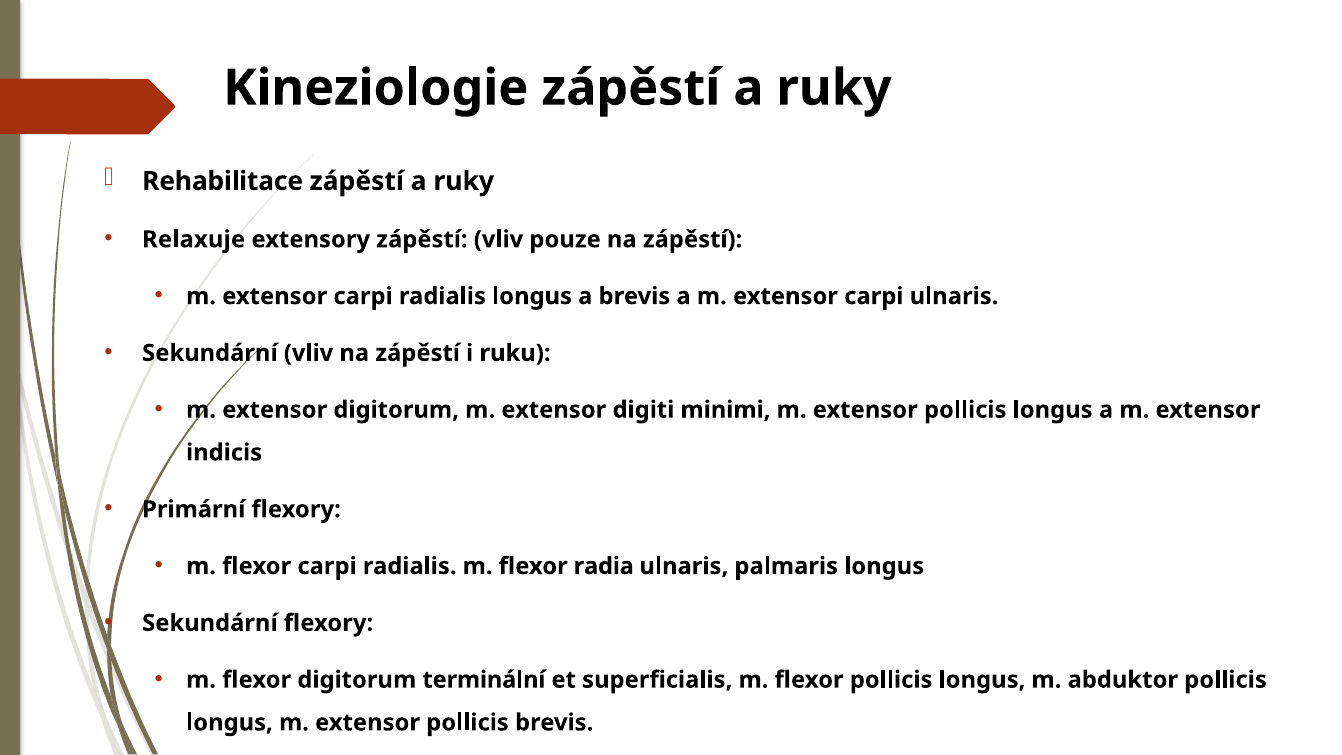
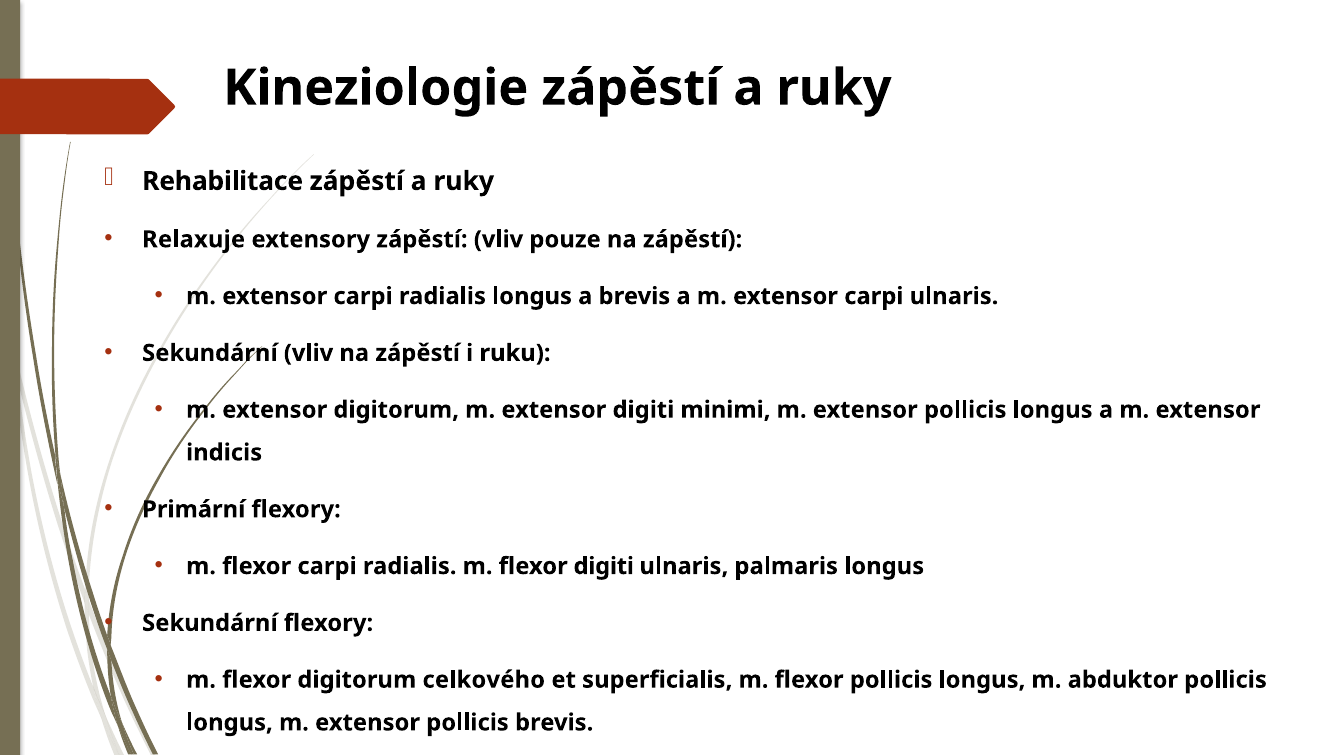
flexor radia: radia -> digiti (604, 566)
terminální: terminální -> celkového (484, 680)
